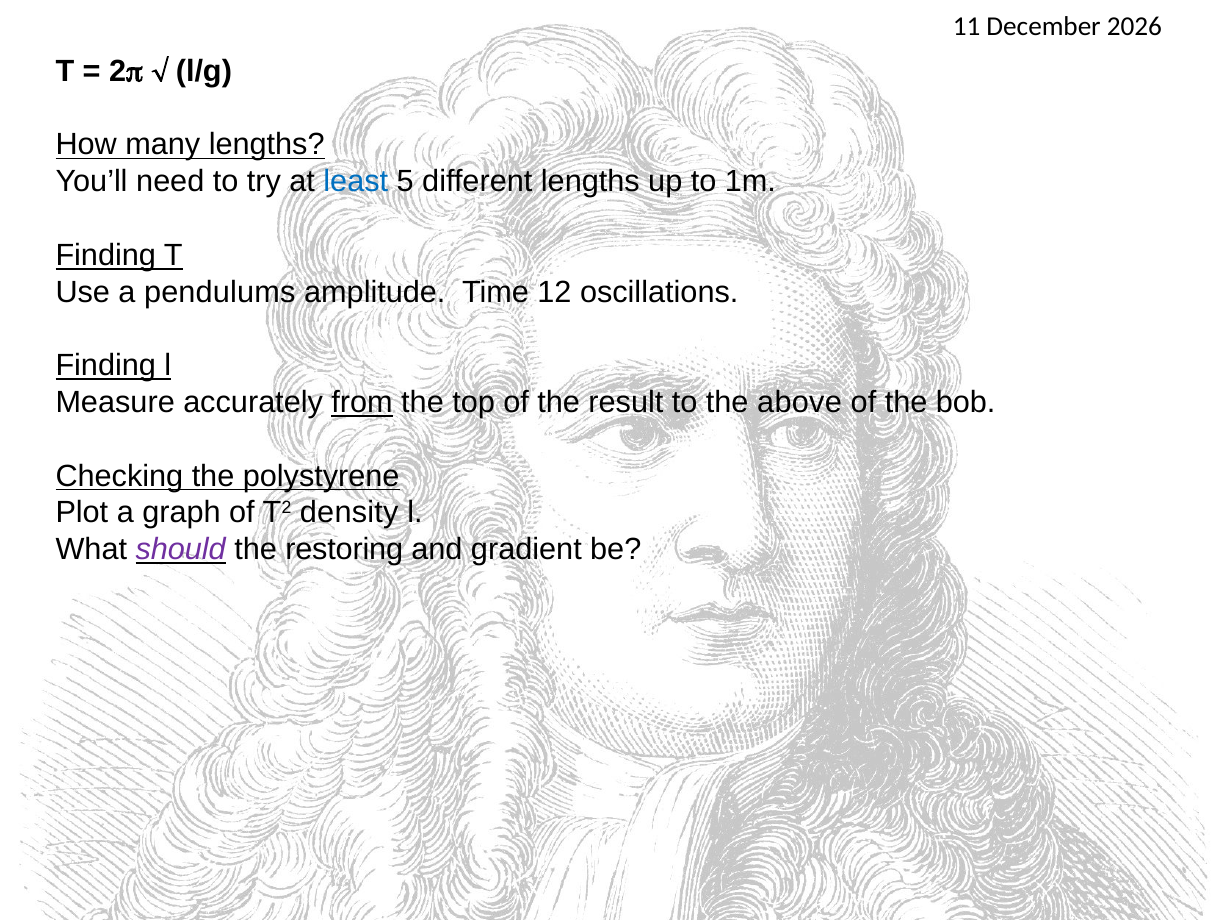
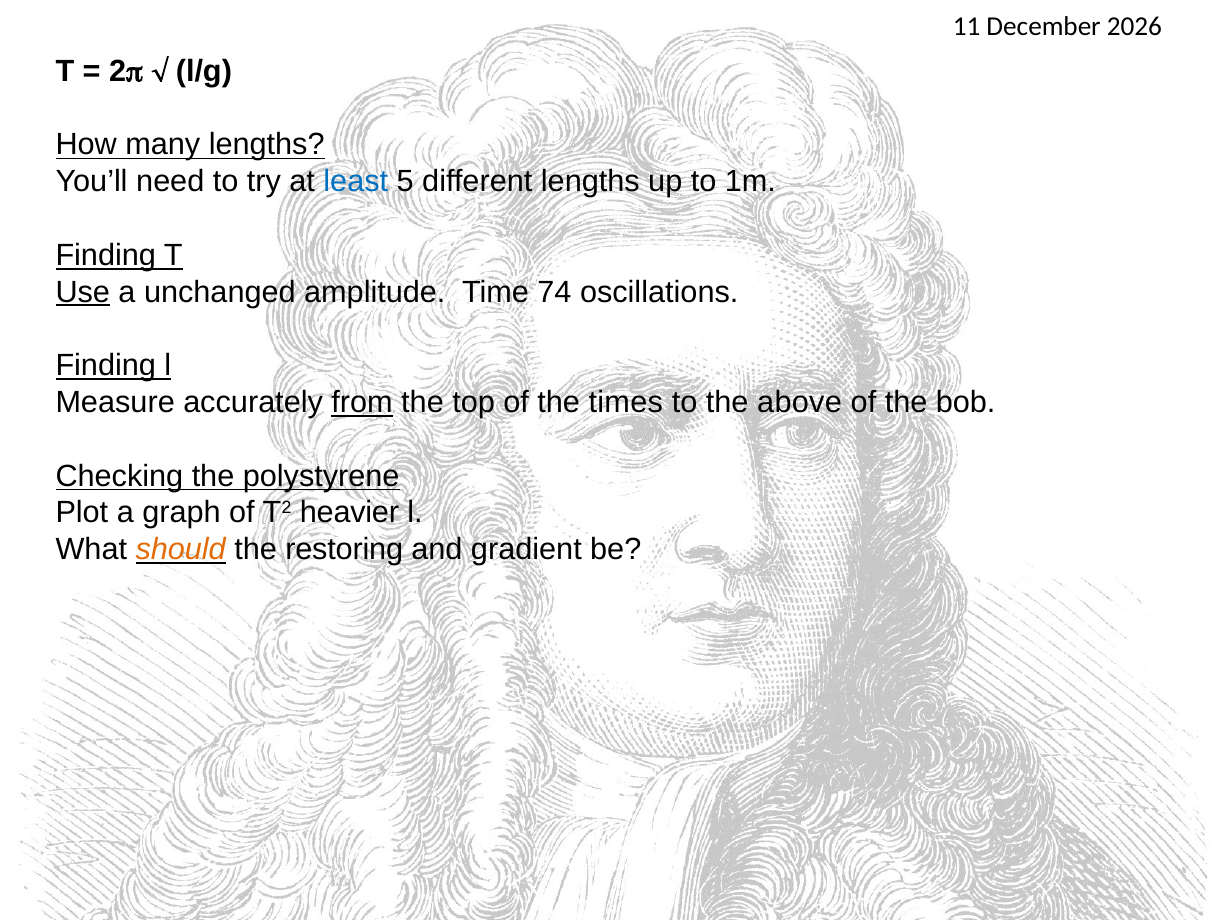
Use underline: none -> present (83, 292)
pendulums: pendulums -> unchanged (220, 292)
12: 12 -> 74 (554, 292)
result: result -> times (626, 403)
density: density -> heavier (349, 513)
should colour: purple -> orange (181, 550)
